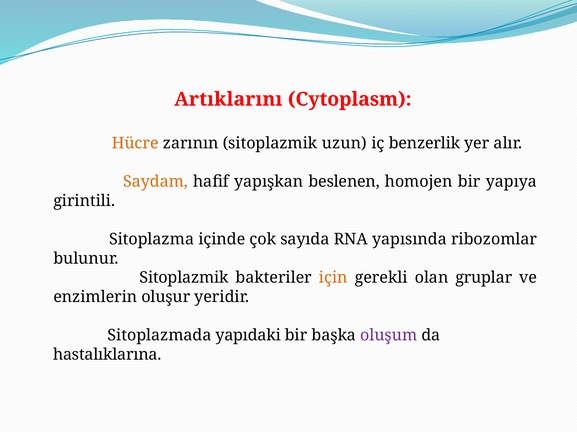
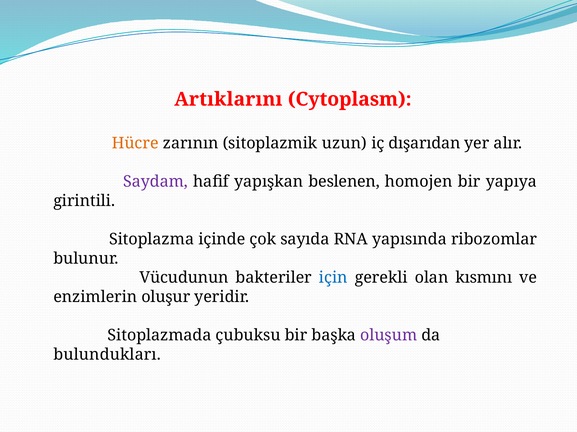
benzerlik: benzerlik -> dışarıdan (424, 143)
Saydam colour: orange -> purple (156, 182)
Sitoplazmik: Sitoplazmik -> Vücudunun (184, 278)
için colour: orange -> blue (333, 278)
gruplar: gruplar -> kısmını (484, 278)
yapıdaki: yapıdaki -> çubuksu (248, 336)
hastalıklarına: hastalıklarına -> bulundukları (107, 355)
